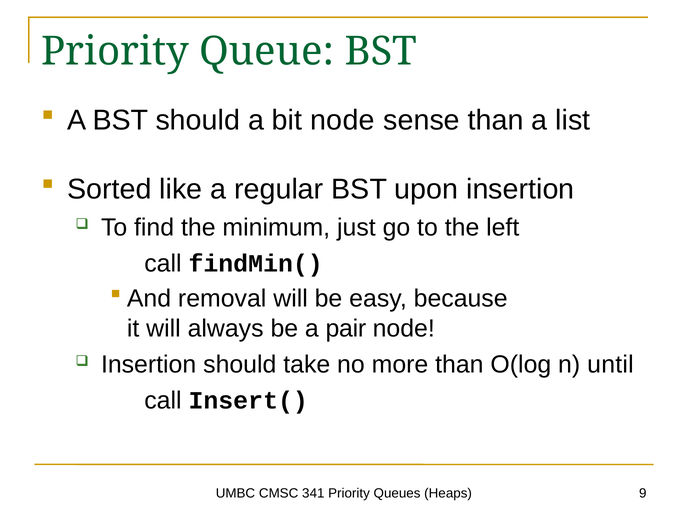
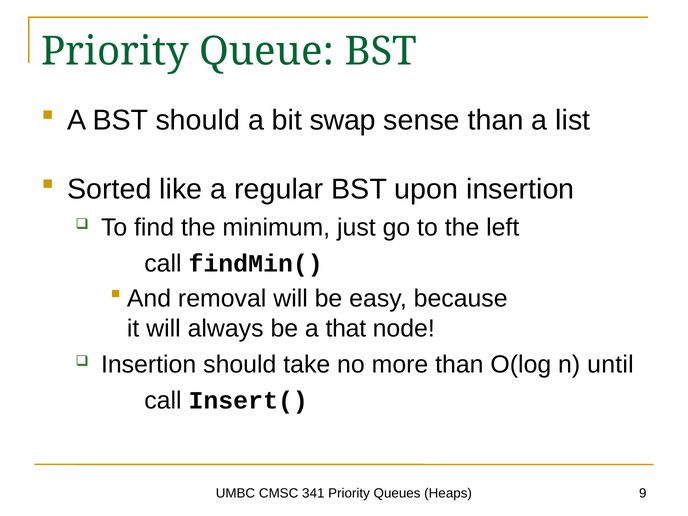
bit node: node -> swap (343, 120)
pair: pair -> that (346, 328)
